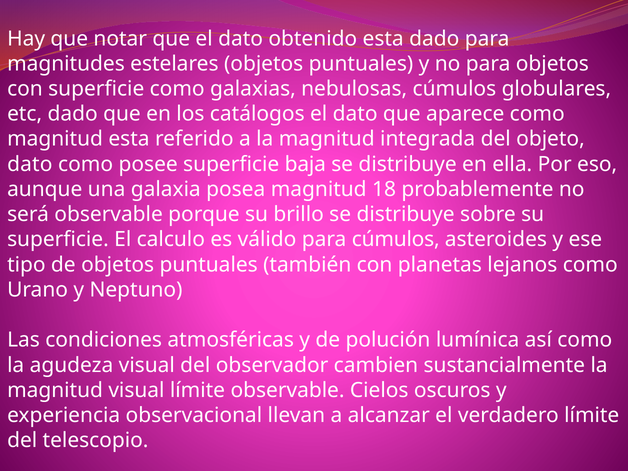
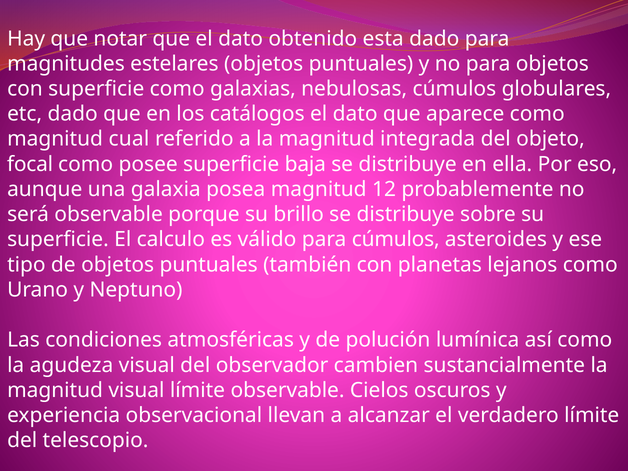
magnitud esta: esta -> cual (129, 139)
dato: dato -> focal (30, 164)
18: 18 -> 12 (384, 189)
